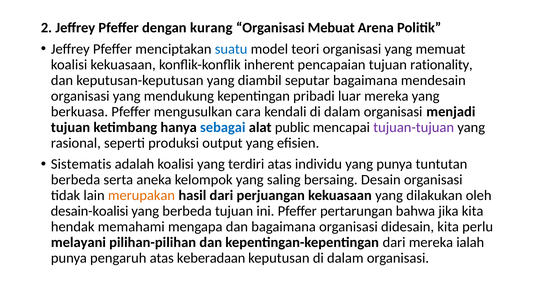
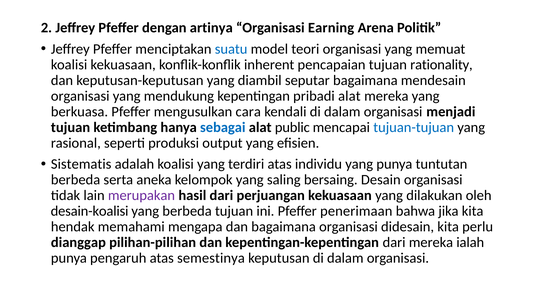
kurang: kurang -> artinya (211, 28)
Mebuat: Mebuat -> Earning (331, 28)
pribadi luar: luar -> alat (349, 96)
tujuan-tujuan colour: purple -> blue (414, 127)
merupakan colour: orange -> purple (141, 196)
pertarungan: pertarungan -> penerimaan (356, 211)
melayani: melayani -> dianggap (78, 243)
keberadaan: keberadaan -> semestinya (211, 258)
